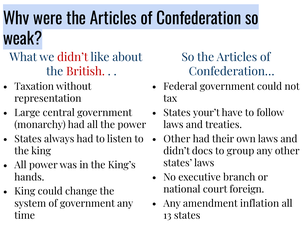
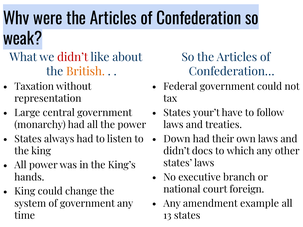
British colour: red -> orange (85, 72)
Other: Other -> Down (177, 139)
group: group -> which (241, 151)
inflation: inflation -> example (260, 204)
